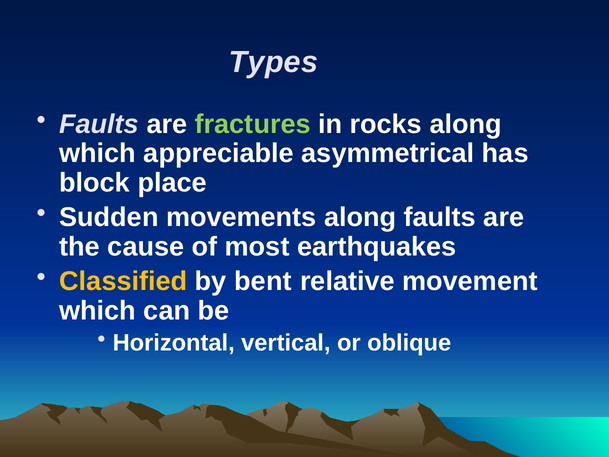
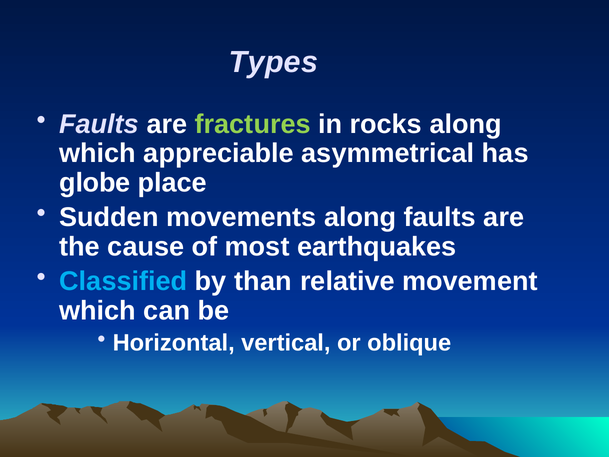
block: block -> globe (95, 183)
Classified colour: yellow -> light blue (123, 281)
bent: bent -> than (263, 281)
